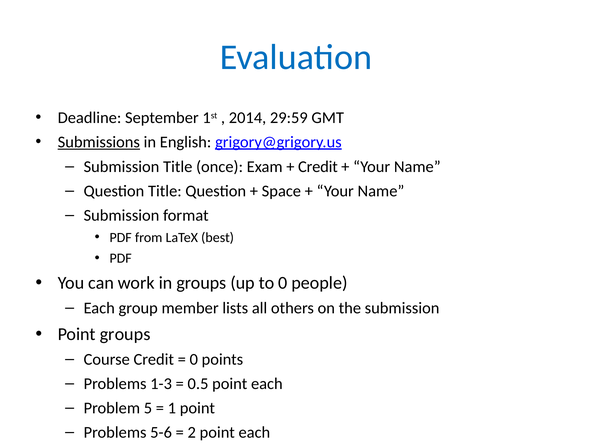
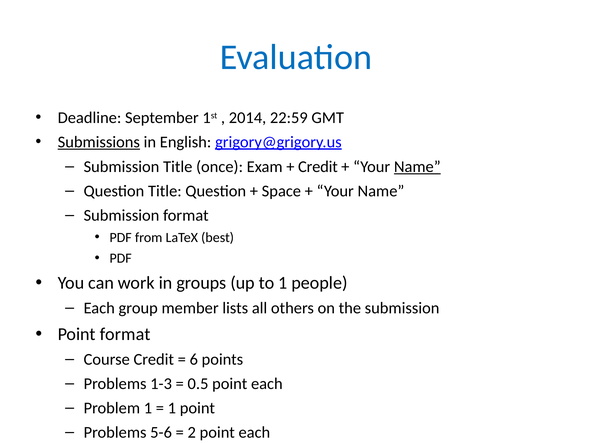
29:59: 29:59 -> 22:59 (289, 118)
Name underline: none -> present (417, 167)
to 0: 0 -> 1 (283, 283)
Point groups: groups -> format (125, 334)
0: 0 -> 6 (194, 359)
Problem 5: 5 -> 1 (148, 408)
